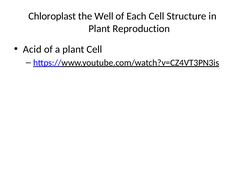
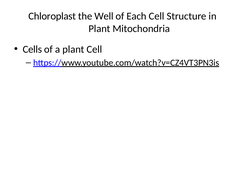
Reproduction: Reproduction -> Mitochondria (141, 29)
Acid: Acid -> Cells (32, 49)
